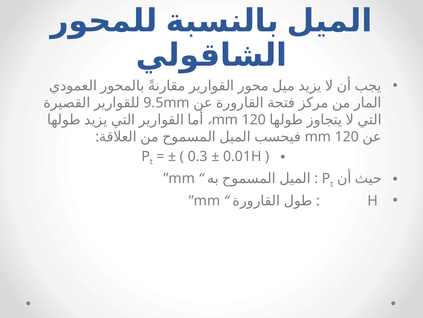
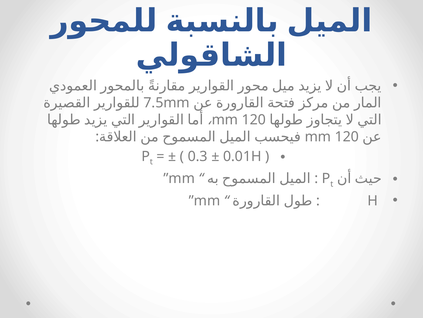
9.5mm: 9.5mm -> 7.5mm (167, 103)
